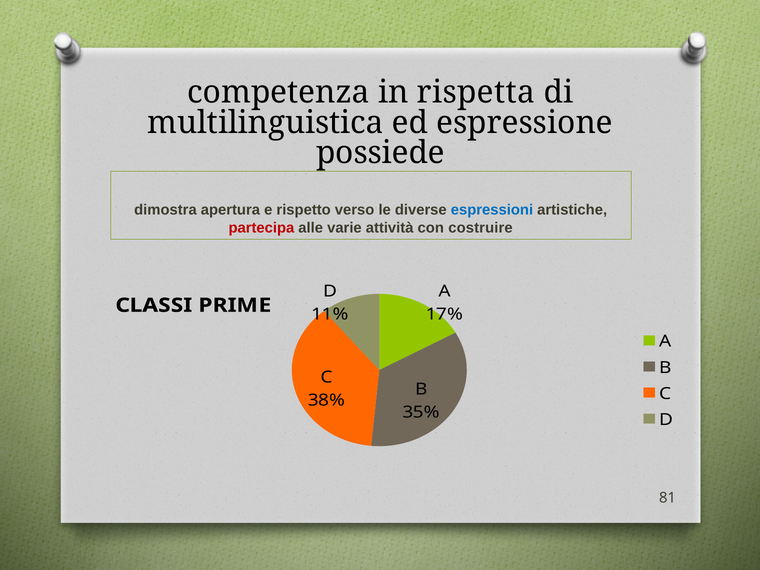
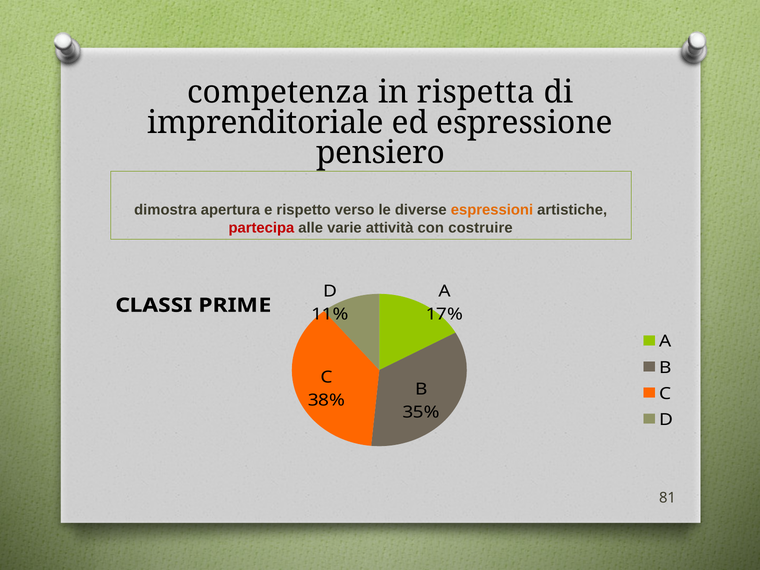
multilinguistica: multilinguistica -> imprenditoriale (266, 123)
possiede: possiede -> pensiero (381, 153)
espressioni colour: blue -> orange (492, 210)
